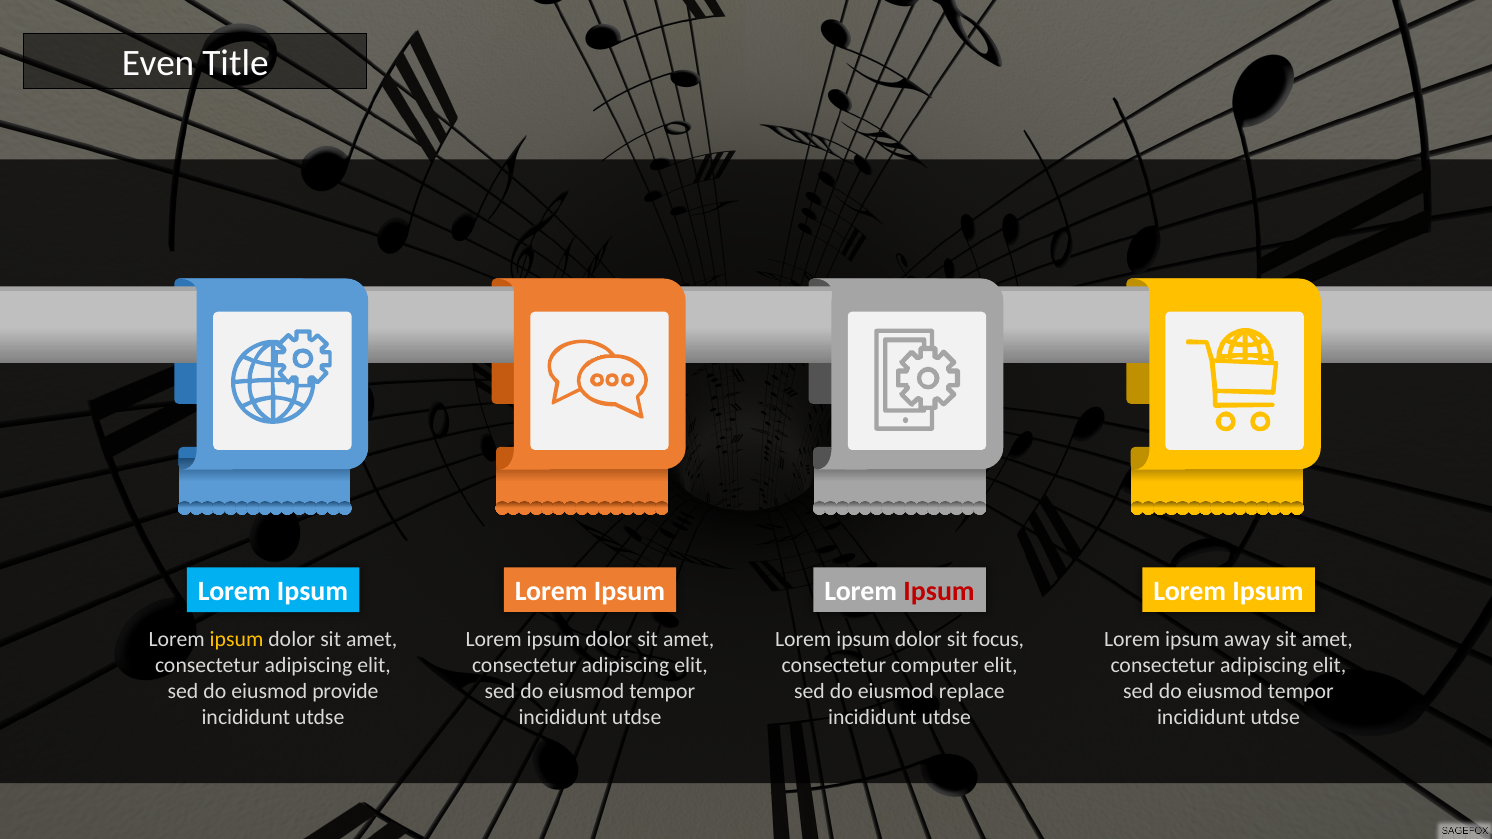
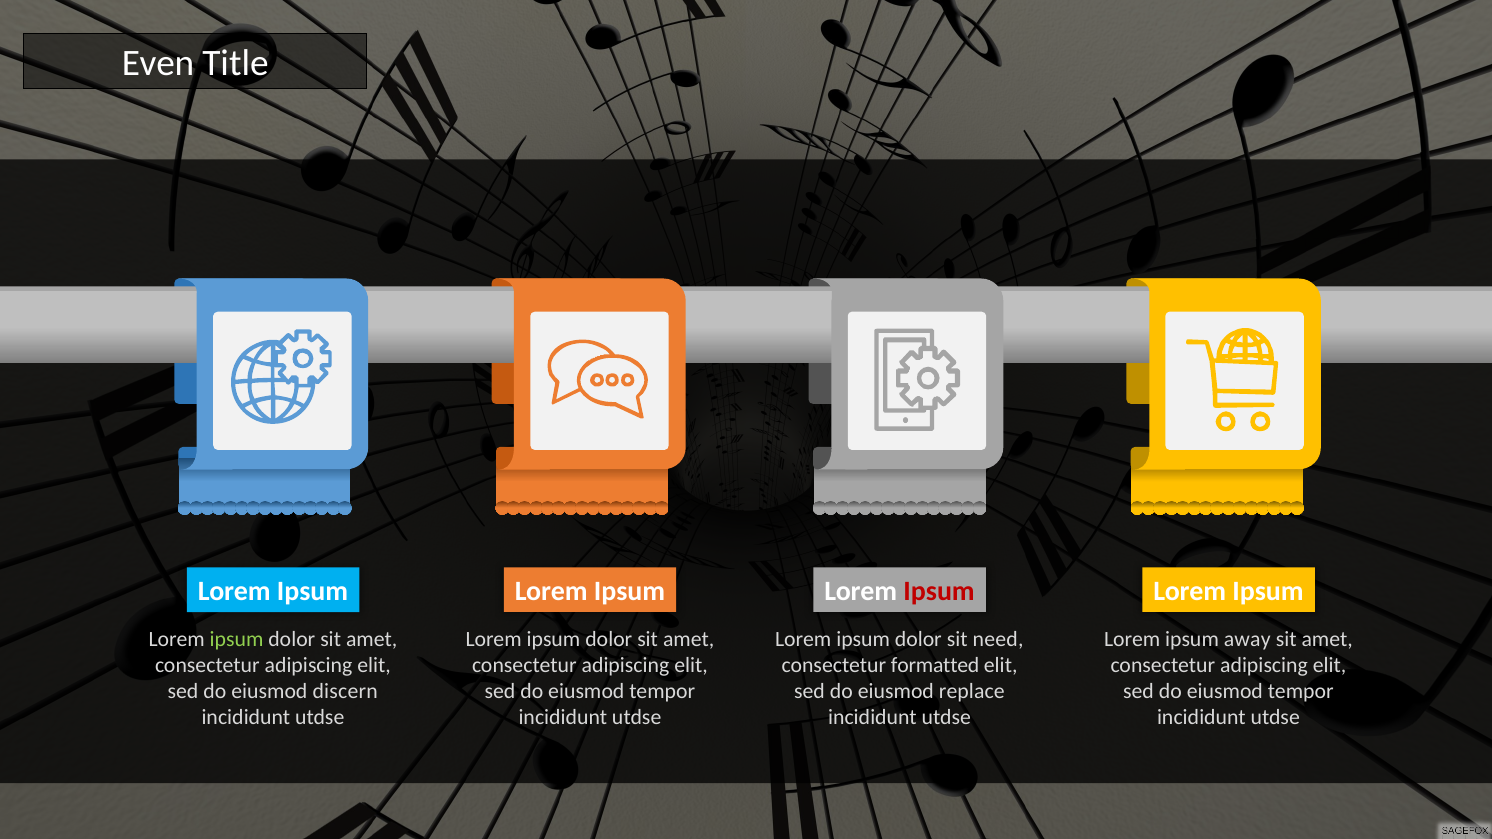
ipsum colour: yellow -> light green (237, 640)
focus: focus -> need (998, 640)
computer: computer -> formatted (935, 666)
provide: provide -> discern (345, 692)
